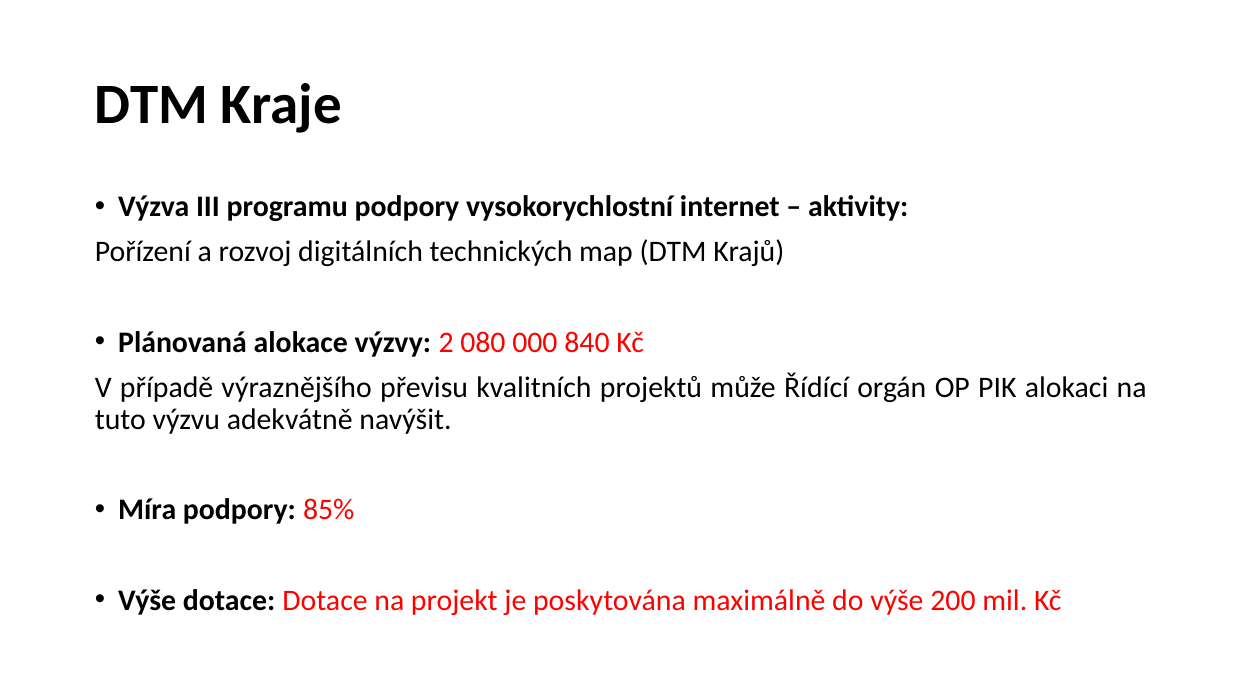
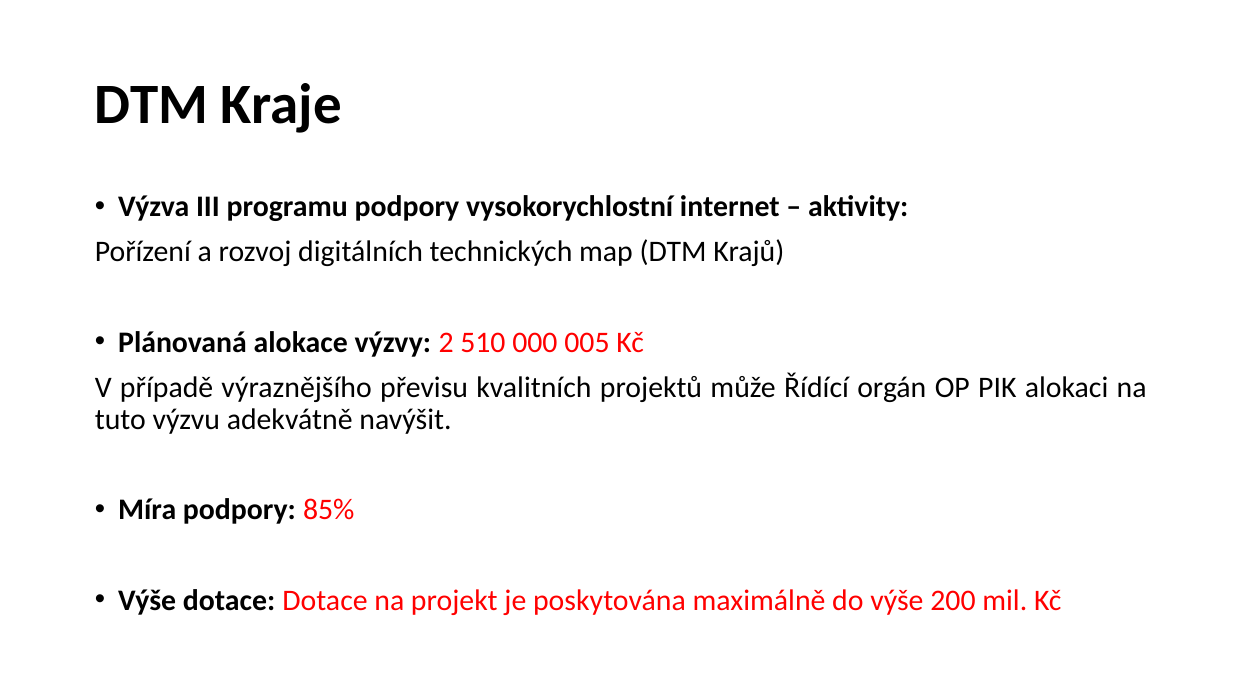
080: 080 -> 510 (483, 342)
840: 840 -> 005 (587, 342)
